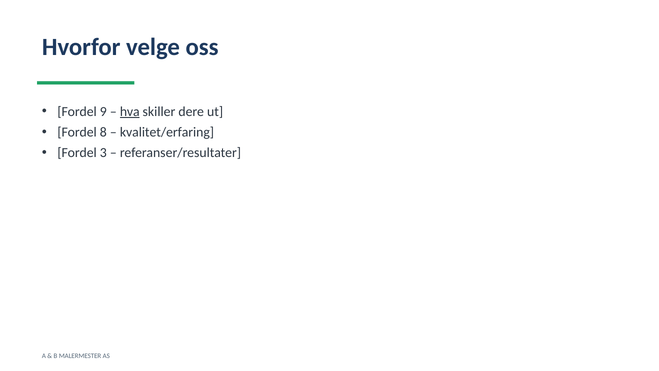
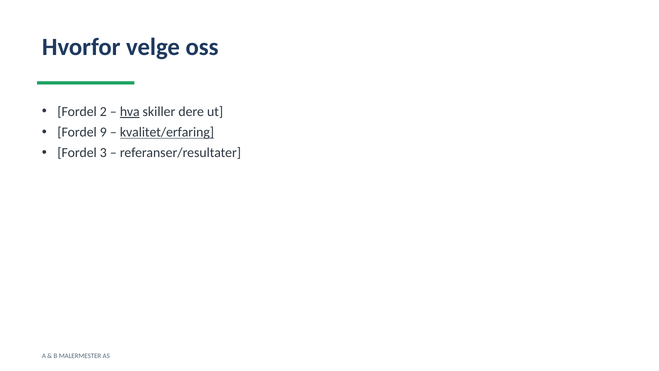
9: 9 -> 2 (103, 112)
8: 8 -> 9 (103, 132)
kvalitet/erfaring underline: none -> present (167, 132)
